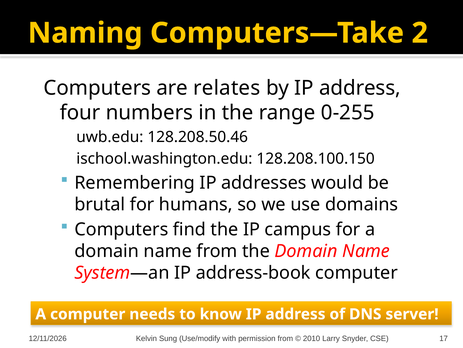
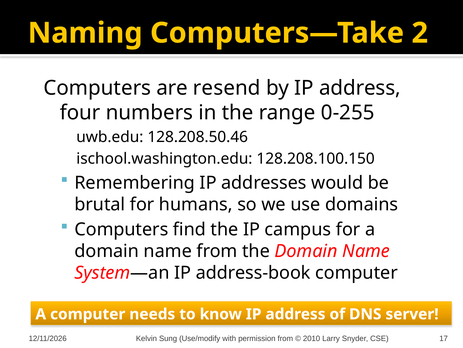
relates: relates -> resend (227, 88)
